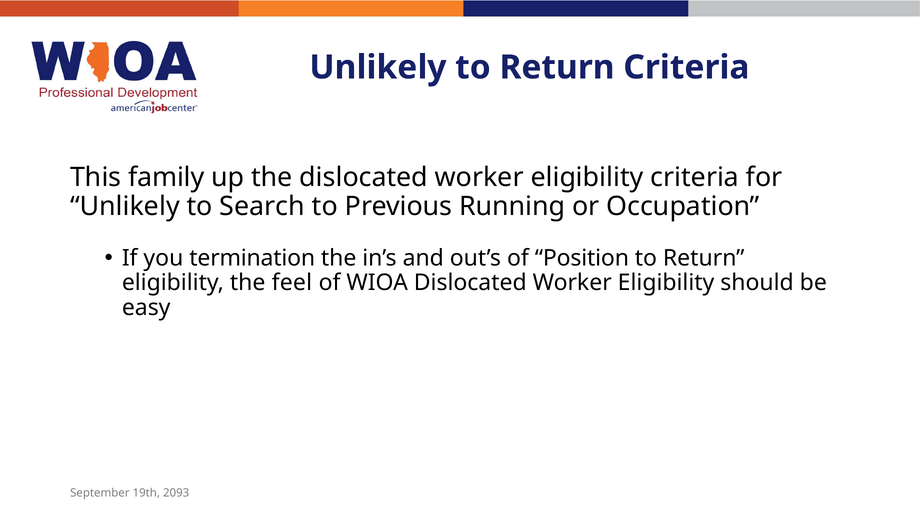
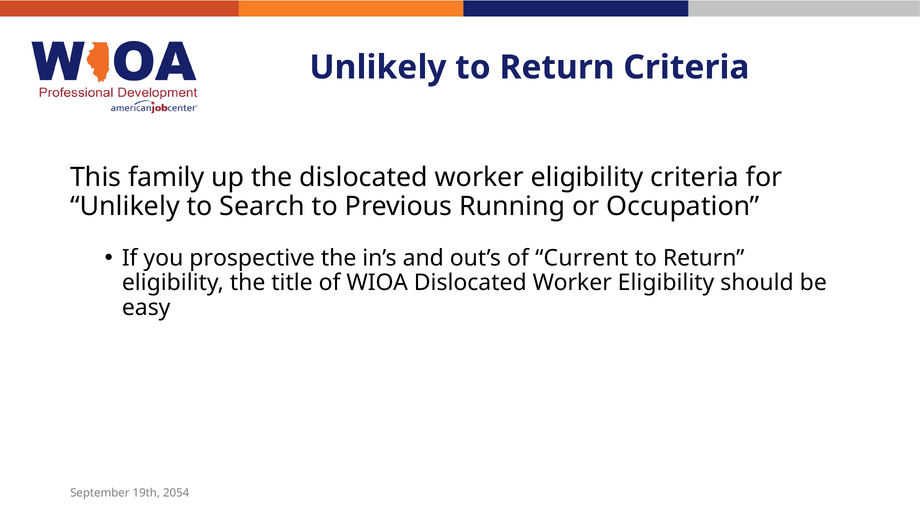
termination: termination -> prospective (252, 258)
Position: Position -> Current (582, 258)
feel: feel -> title (292, 283)
2093: 2093 -> 2054 (176, 493)
